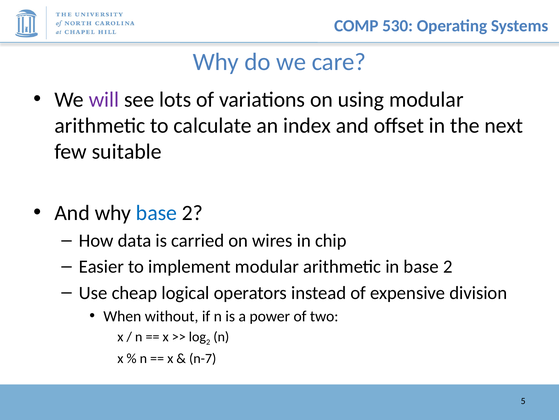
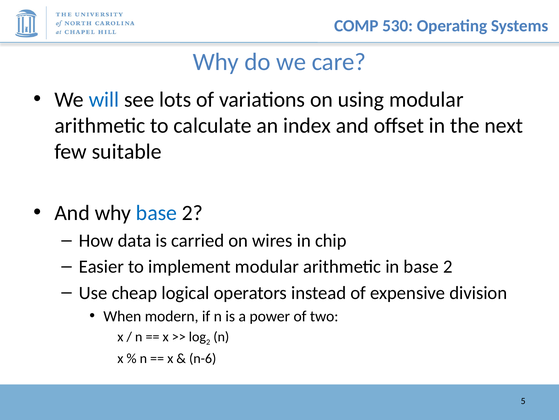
will colour: purple -> blue (104, 99)
without: without -> modern (172, 316)
n-7: n-7 -> n-6 (203, 358)
